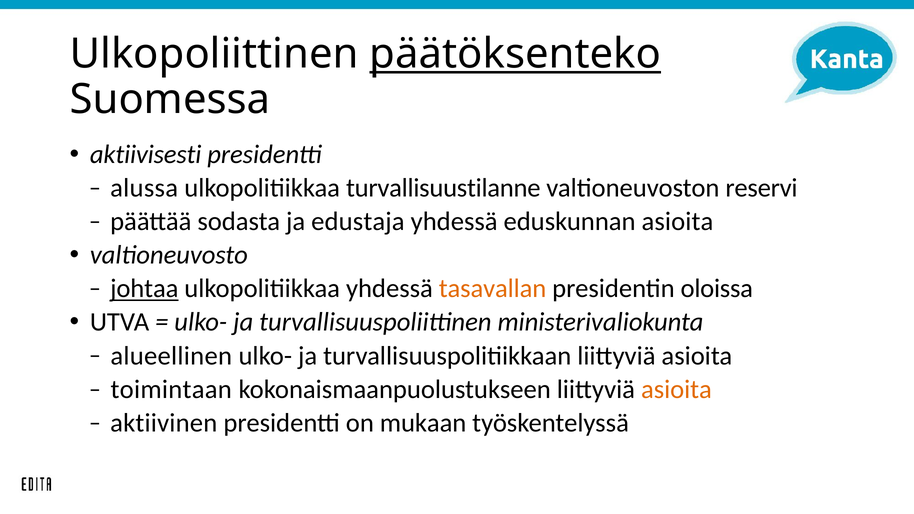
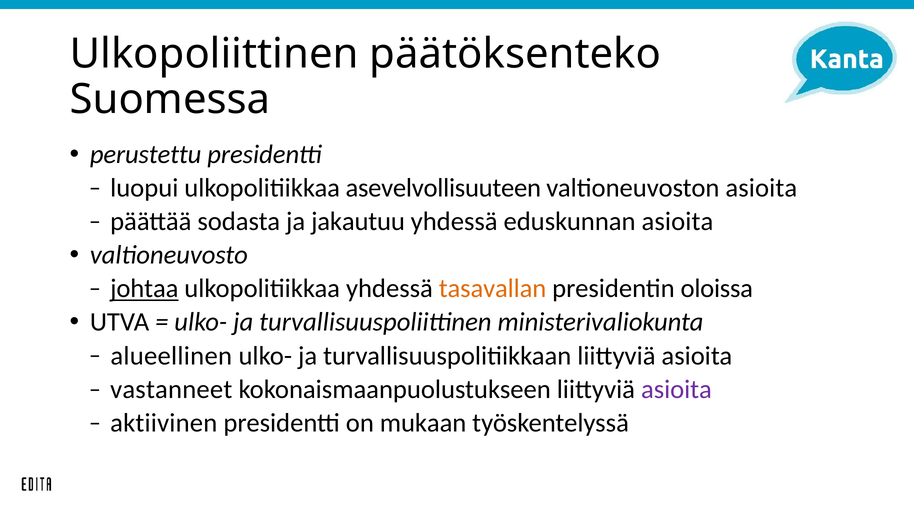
päätöksenteko underline: present -> none (515, 54)
aktiivisesti: aktiivisesti -> perustettu (146, 155)
alussa: alussa -> luopui (144, 188)
turvallisuustilanne: turvallisuustilanne -> asevelvollisuuteen (443, 188)
valtioneuvoston reservi: reservi -> asioita (761, 188)
edustaja: edustaja -> jakautuu (358, 222)
toimintaan: toimintaan -> vastanneet (171, 389)
asioita colour: orange -> purple (676, 389)
